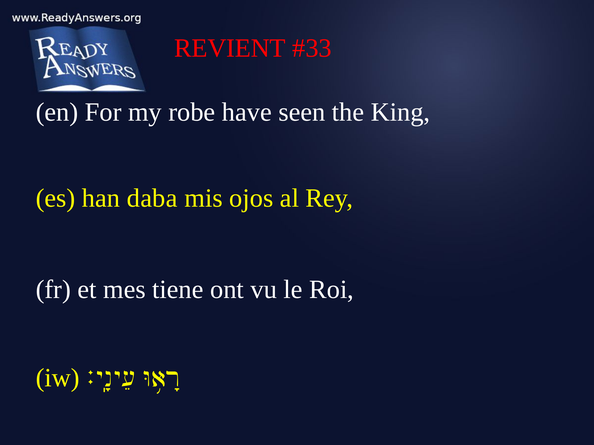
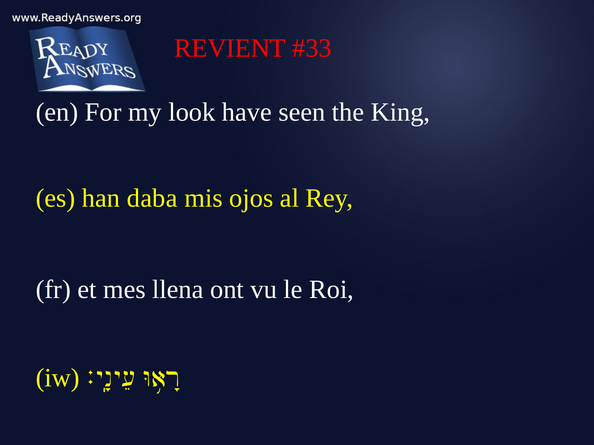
robe: robe -> look (192, 112)
tiene: tiene -> llena (178, 290)
